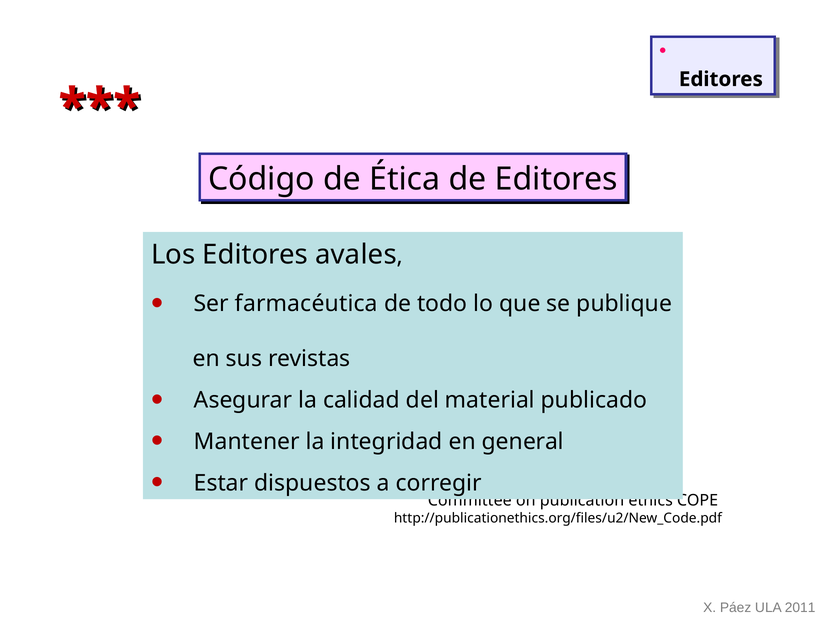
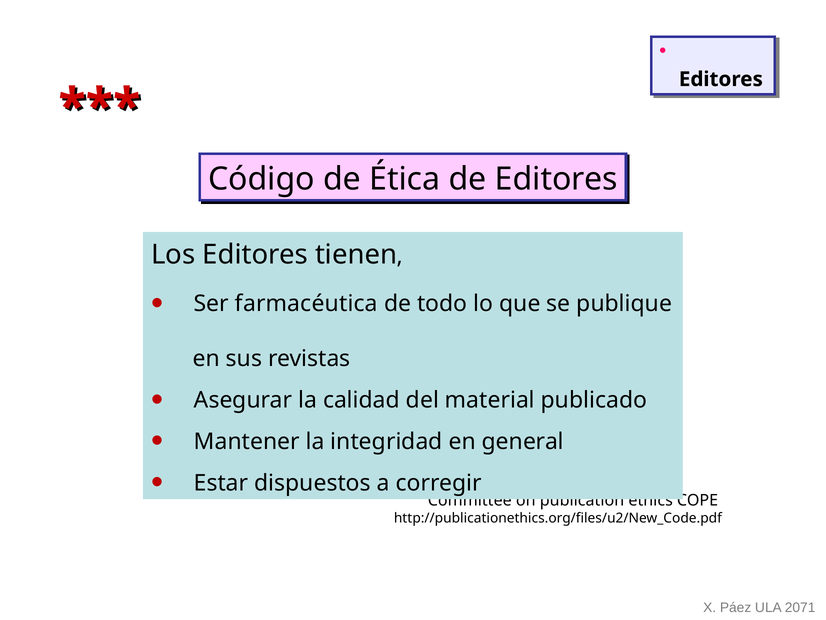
avales: avales -> tienen (356, 254)
2011: 2011 -> 2071 (800, 607)
